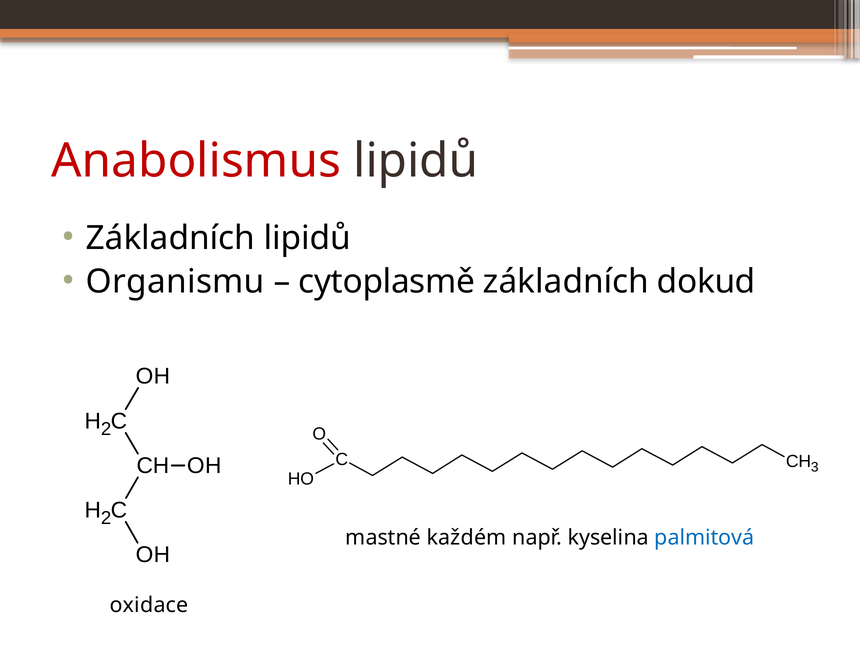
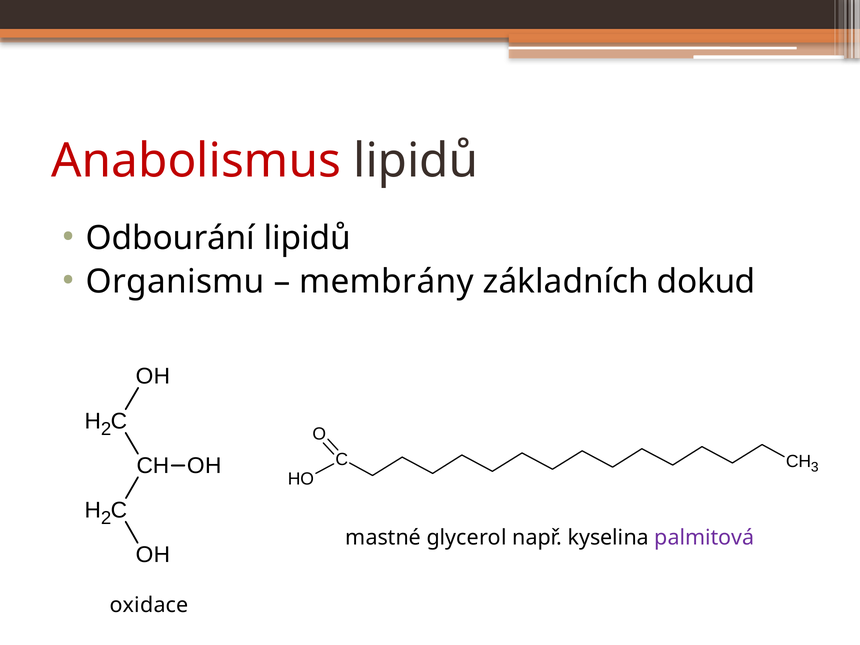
Základních: Základních -> Odbourání (170, 238)
cytoplasmě: cytoplasmě -> membrány (386, 282)
každém: každém -> glycerol (467, 538)
palmitová colour: blue -> purple (704, 538)
